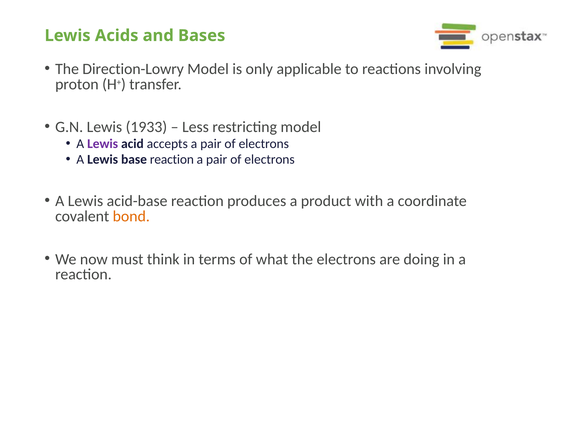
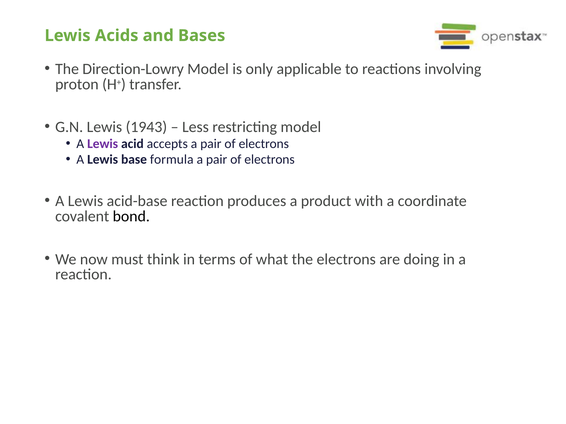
1933: 1933 -> 1943 (146, 127)
base reaction: reaction -> formula (172, 160)
bond colour: orange -> black (131, 217)
